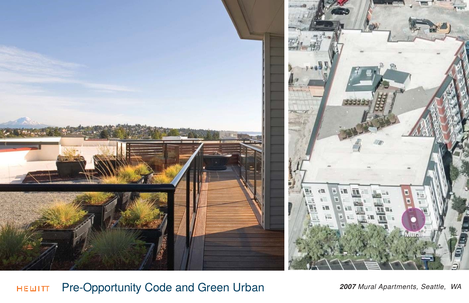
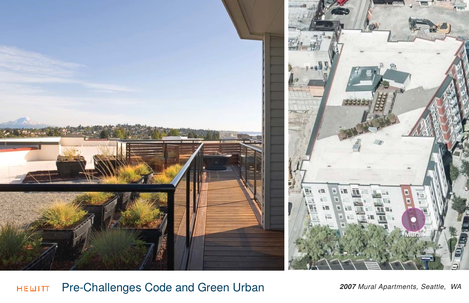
Pre-Opportunity: Pre-Opportunity -> Pre-Challenges (102, 288)
